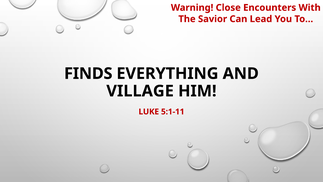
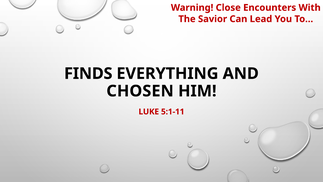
VILLAGE: VILLAGE -> CHOSEN (140, 91)
